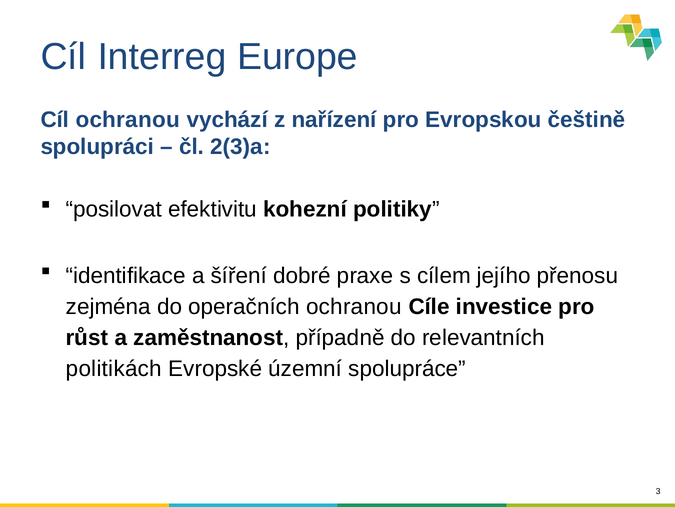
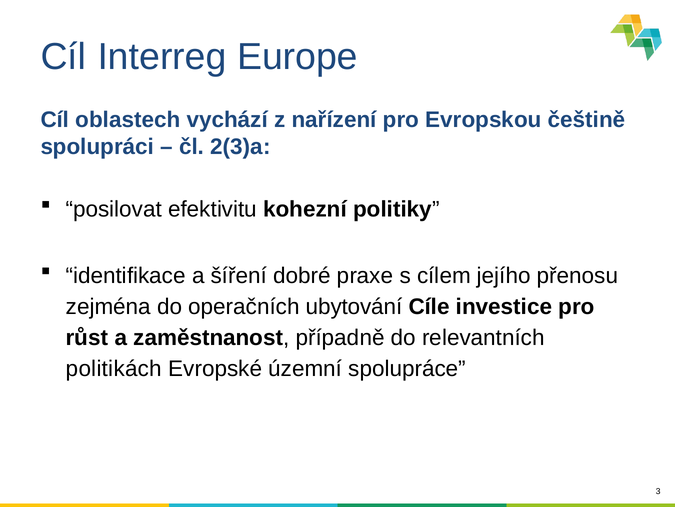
Cíl ochranou: ochranou -> oblastech (128, 119)
operačních ochranou: ochranou -> ubytování (354, 306)
